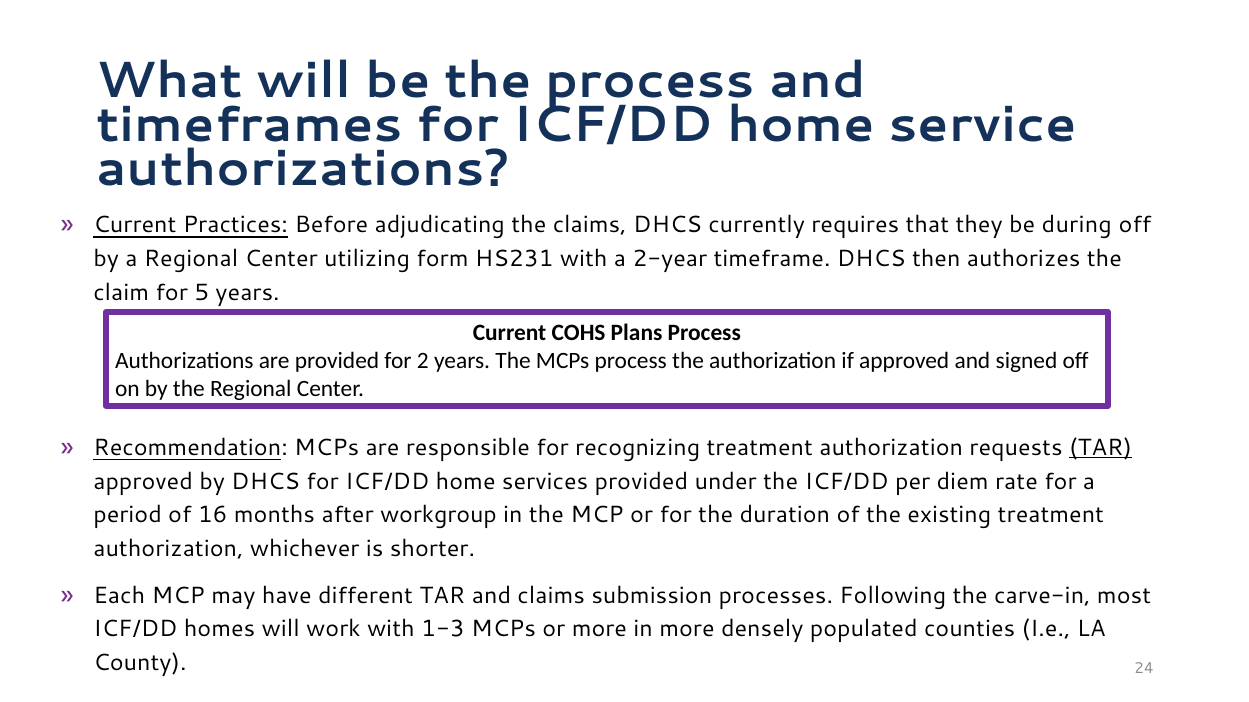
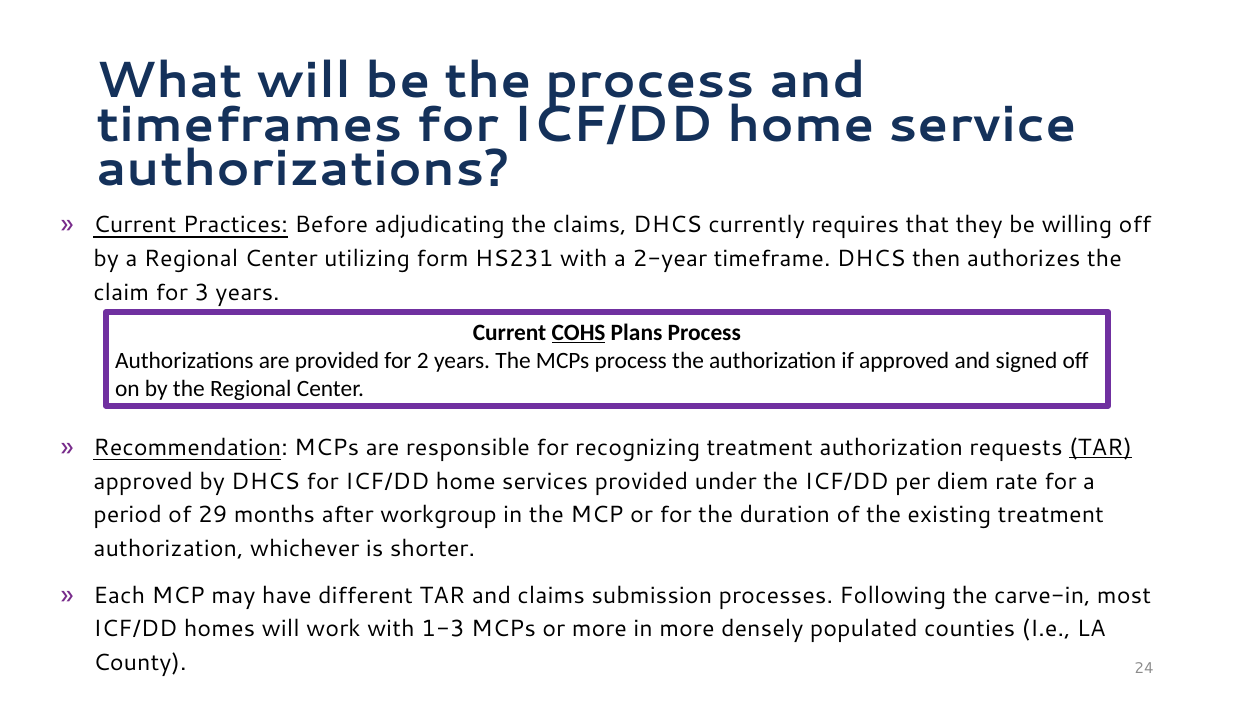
during: during -> willing (1077, 225)
5: 5 -> 3 (202, 293)
COHS underline: none -> present (579, 333)
16: 16 -> 29 (213, 515)
